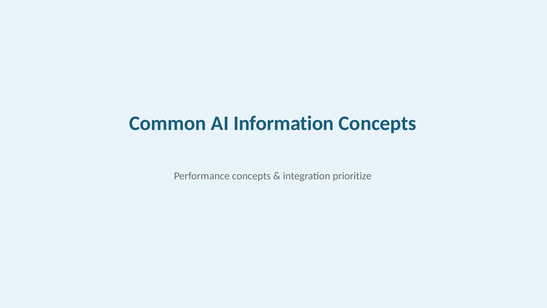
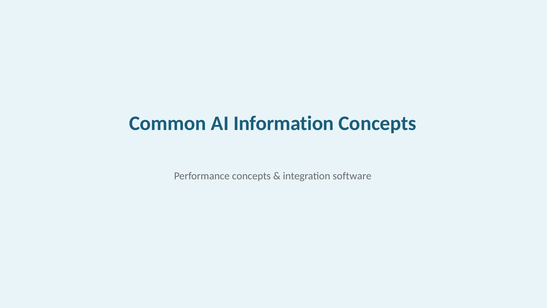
prioritize: prioritize -> software (352, 176)
